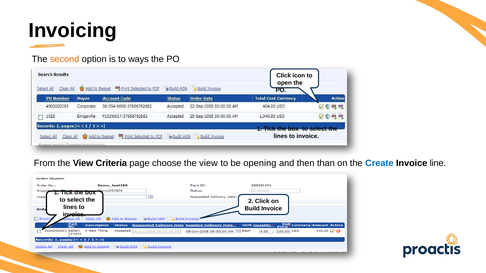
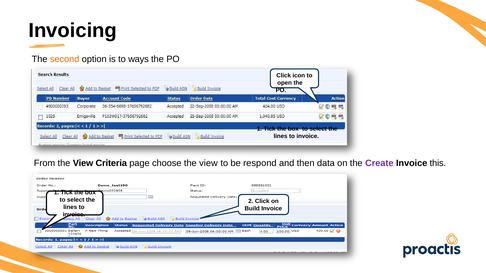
opening: opening -> respond (260, 163)
than: than -> data (326, 163)
Create colour: blue -> purple (379, 163)
line: line -> this (438, 163)
